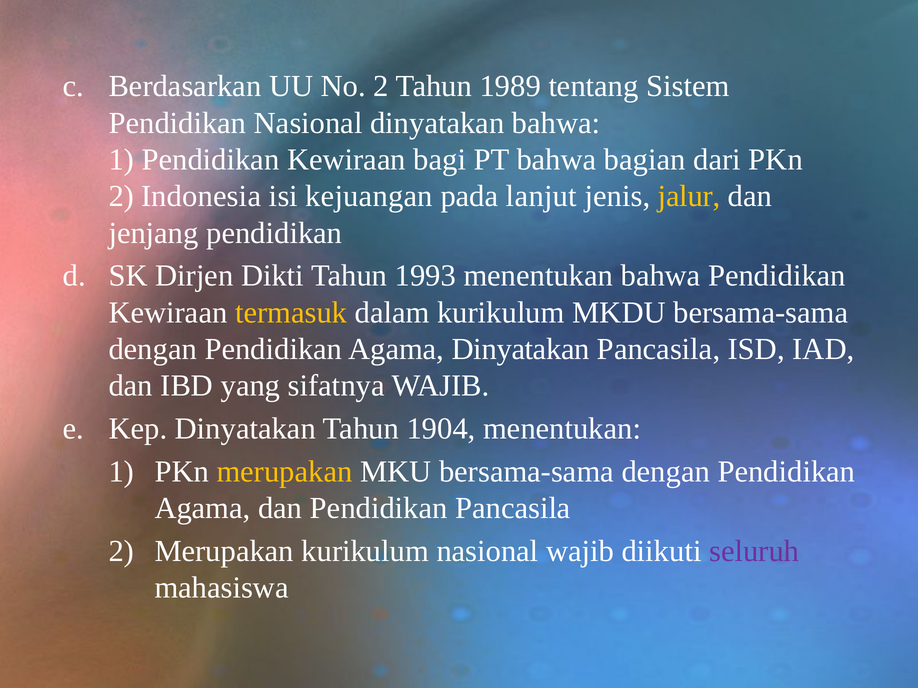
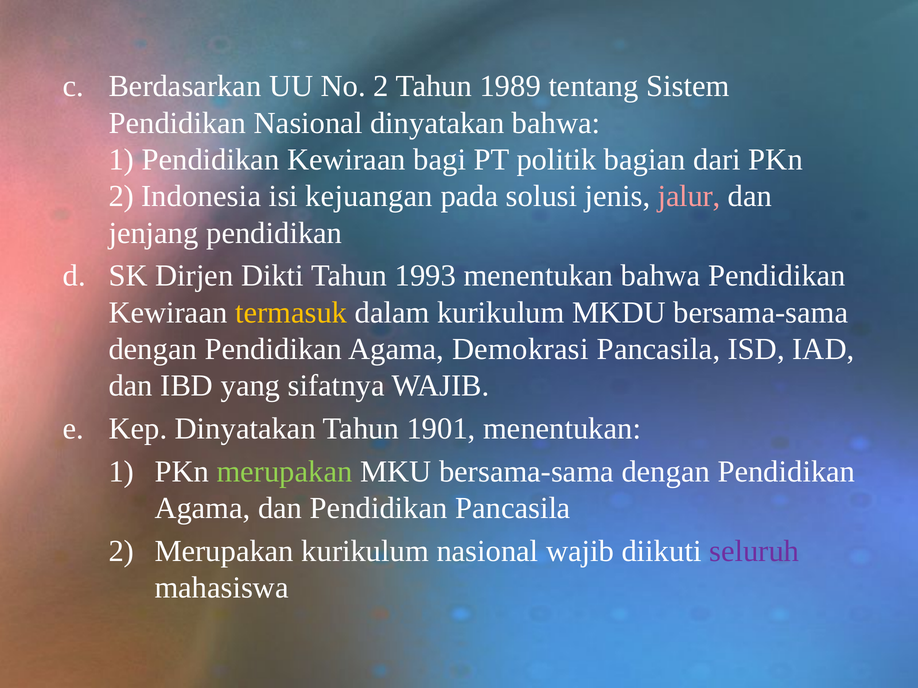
PT bahwa: bahwa -> politik (556, 160)
lanjut: lanjut -> solusi (542, 196)
jalur colour: yellow -> pink (689, 196)
Agama Dinyatakan: Dinyatakan -> Demokrasi (520, 349)
1904: 1904 -> 1901 (441, 429)
merupakan colour: yellow -> light green (284, 472)
